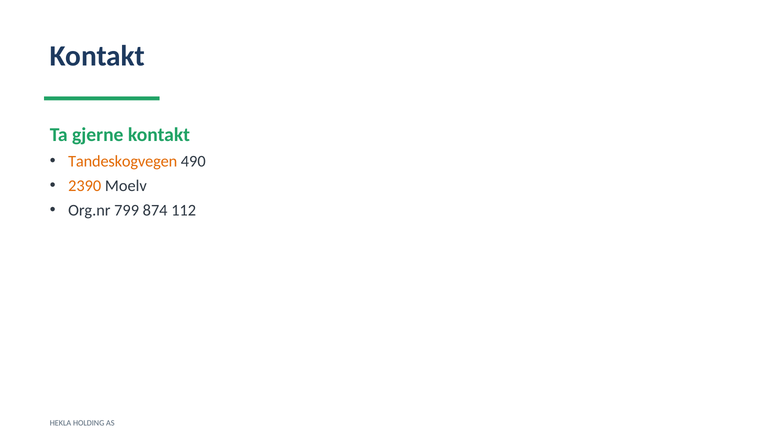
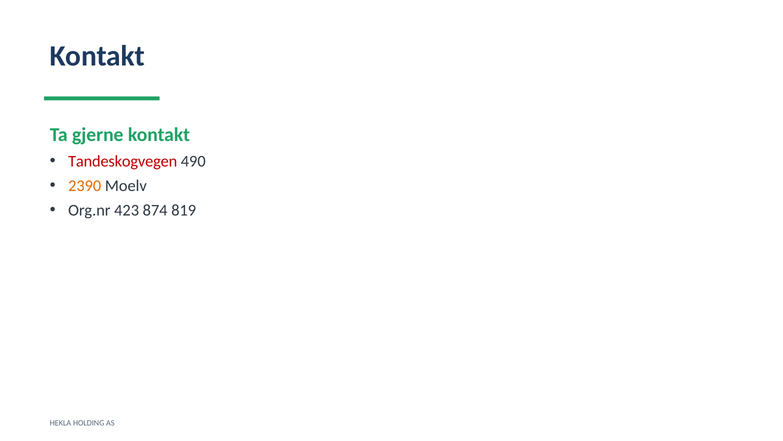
Tandeskogvegen colour: orange -> red (123, 161)
799: 799 -> 423 (127, 210)
112: 112 -> 819 (184, 210)
